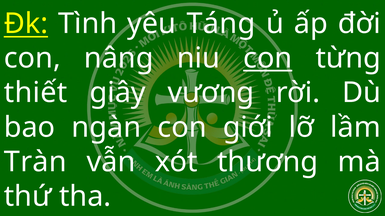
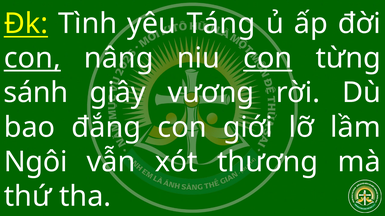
con underline: none -> present (32, 58)
thiết: thiết -> sánh (36, 93)
ngàn: ngàn -> đắng (106, 128)
Tràn: Tràn -> Ngôi (36, 162)
